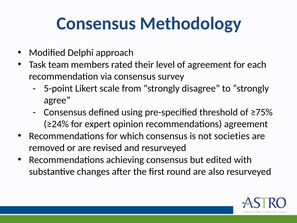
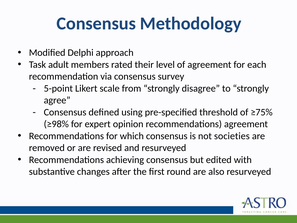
team: team -> adult (59, 65)
≥24%: ≥24% -> ≥98% (56, 124)
